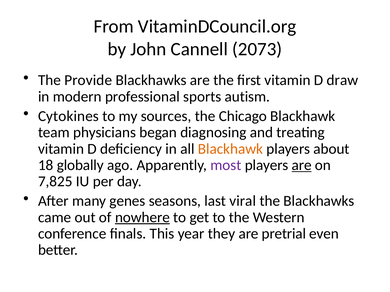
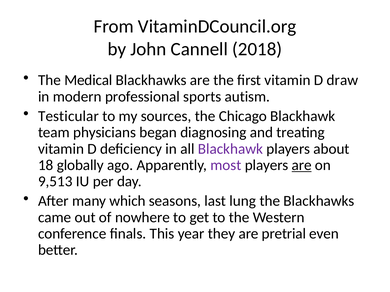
2073: 2073 -> 2018 (257, 49)
Provide: Provide -> Medical (88, 80)
Cytokines: Cytokines -> Testicular (68, 116)
Blackhawk colour: orange -> purple (230, 149)
7,825: 7,825 -> 9,513 (55, 182)
genes: genes -> which (127, 201)
viral: viral -> lung (243, 201)
nowhere underline: present -> none (142, 218)
